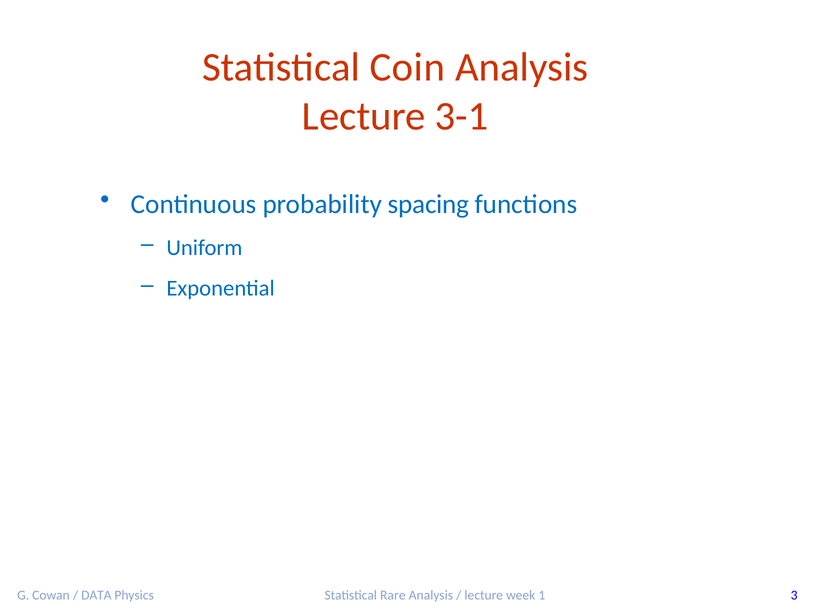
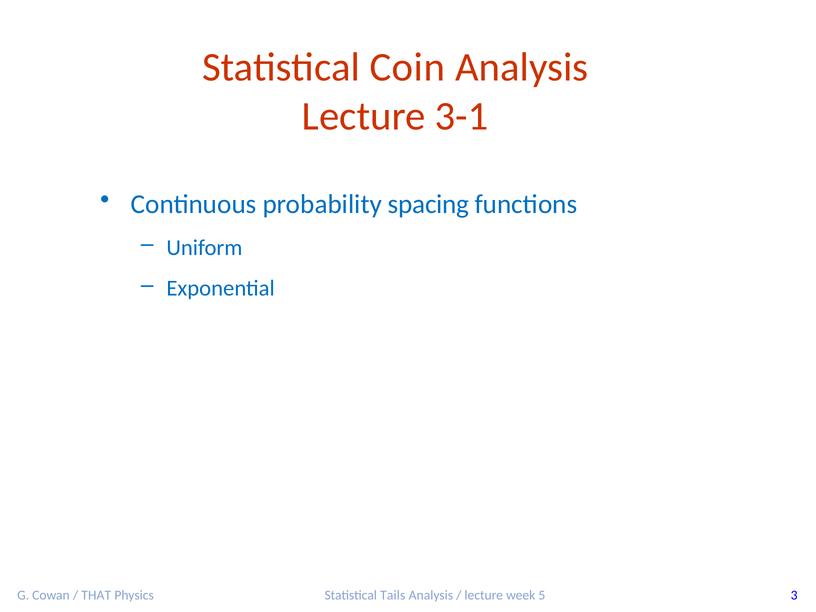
DATA: DATA -> THAT (96, 595)
Rare: Rare -> Tails (393, 595)
1: 1 -> 5 (542, 595)
